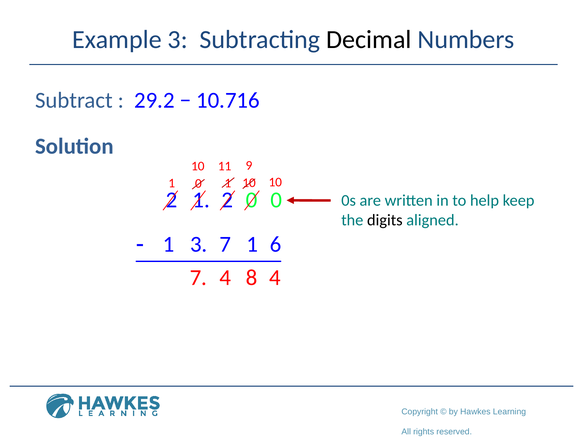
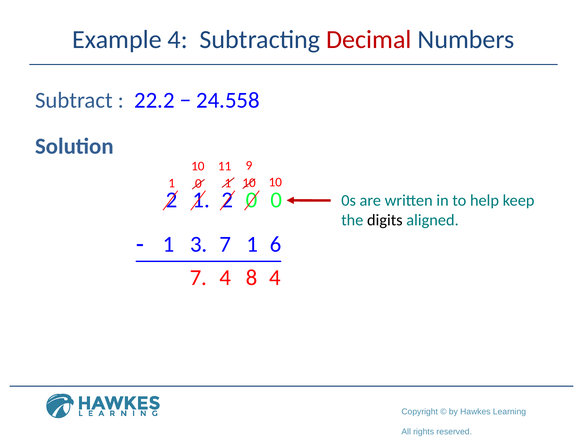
Example 3: 3 -> 4 (178, 39)
Decimal colour: black -> red (369, 39)
29.2: 29.2 -> 22.2 (154, 100)
10.716: 10.716 -> 24.558 (228, 100)
